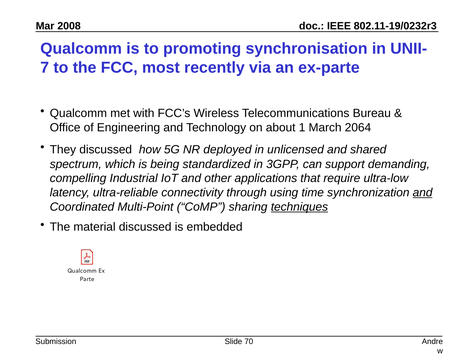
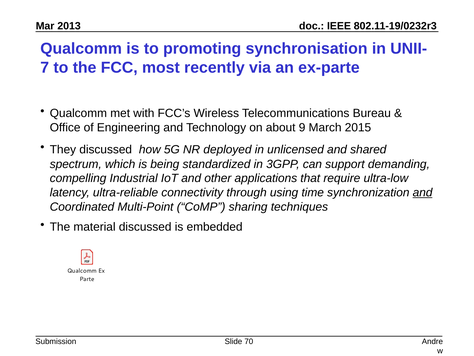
2008: 2008 -> 2013 (69, 26)
1: 1 -> 9 (302, 127)
2064: 2064 -> 2015 (358, 127)
techniques underline: present -> none (299, 207)
